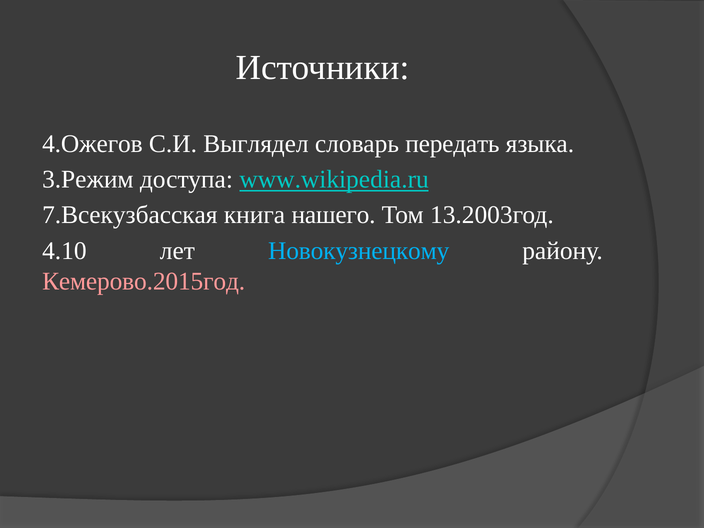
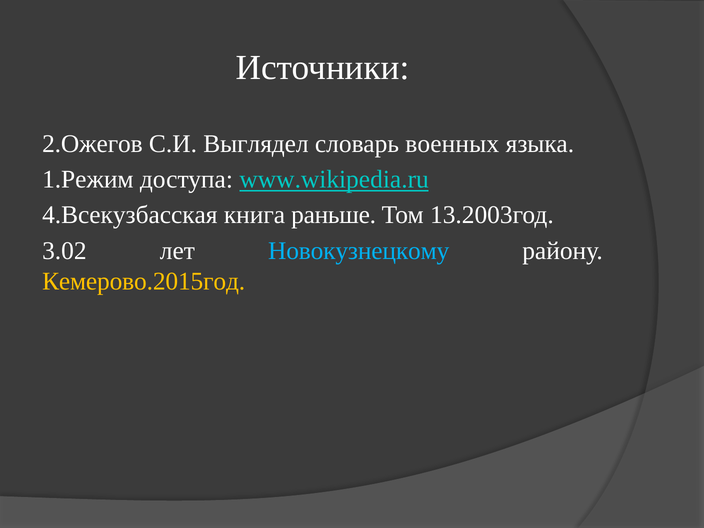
4.Ожегов: 4.Ожегов -> 2.Ожегов (92, 144)
передать: передать -> военных (452, 144)
3.Режим: 3.Режим -> 1.Режим (88, 179)
7.Всекузбасская: 7.Всекузбасская -> 4.Всекузбасская (130, 215)
нашего: нашего -> раньше (334, 215)
4.10: 4.10 -> 3.02 (64, 251)
Кемерово.2015год colour: pink -> yellow (144, 281)
